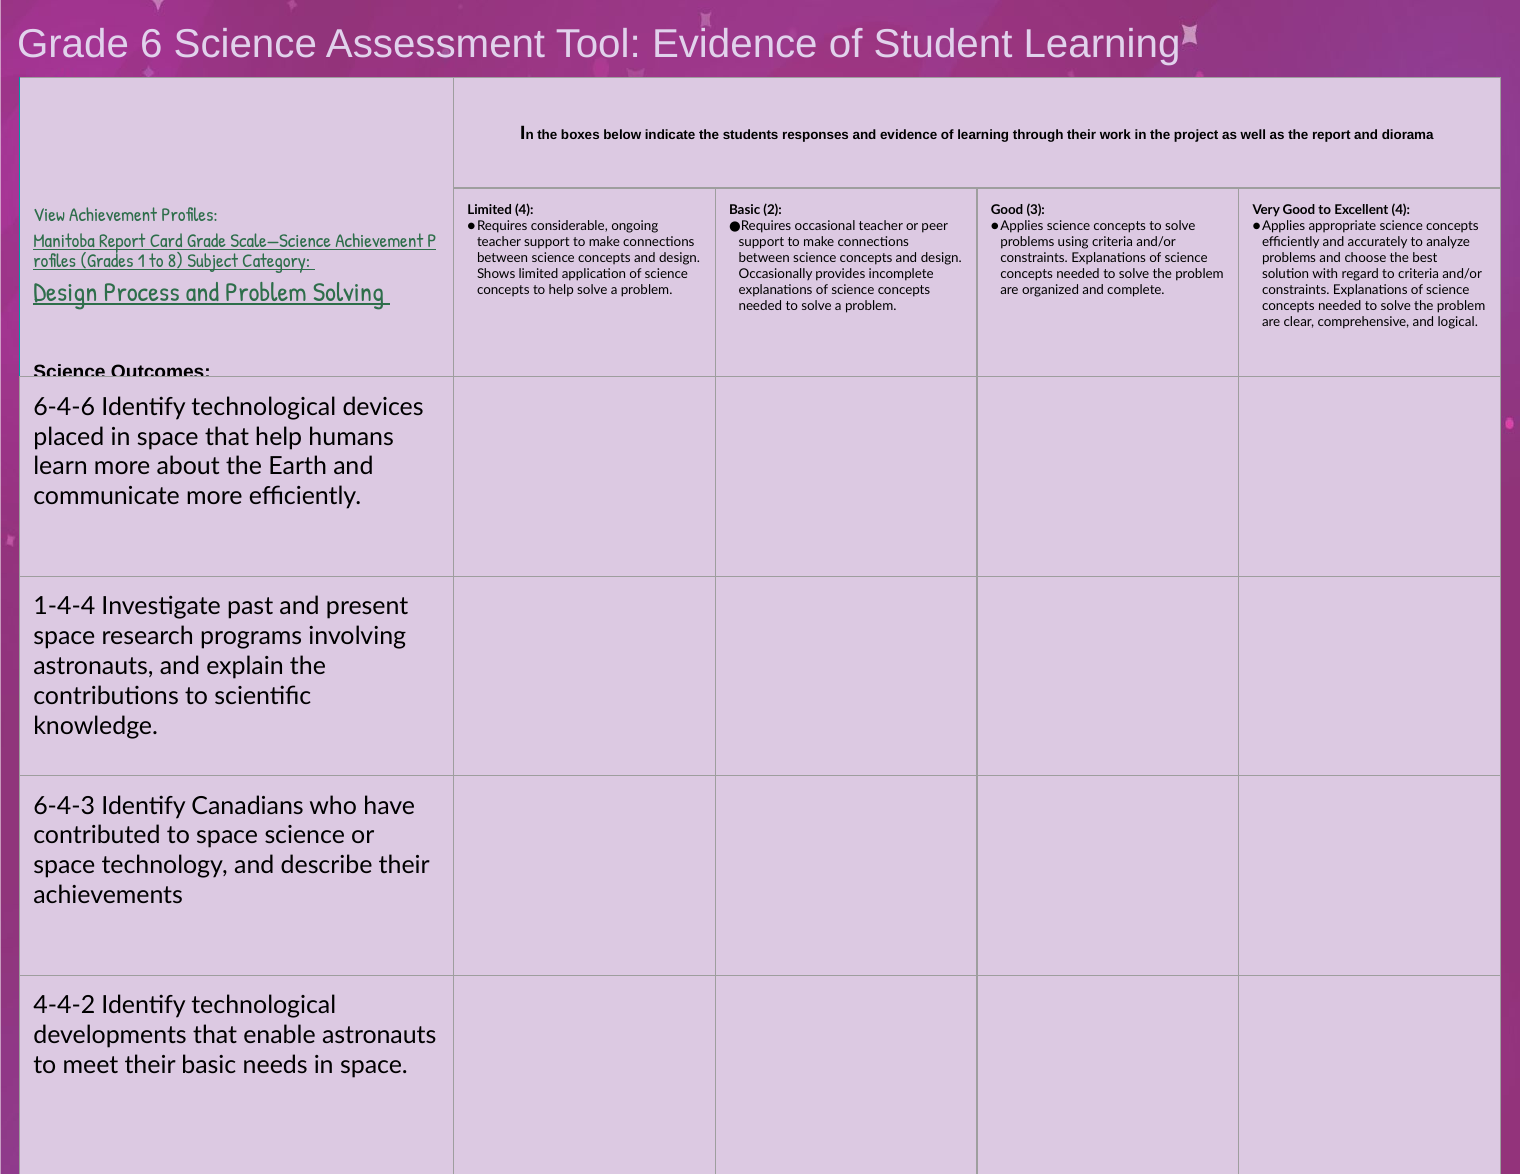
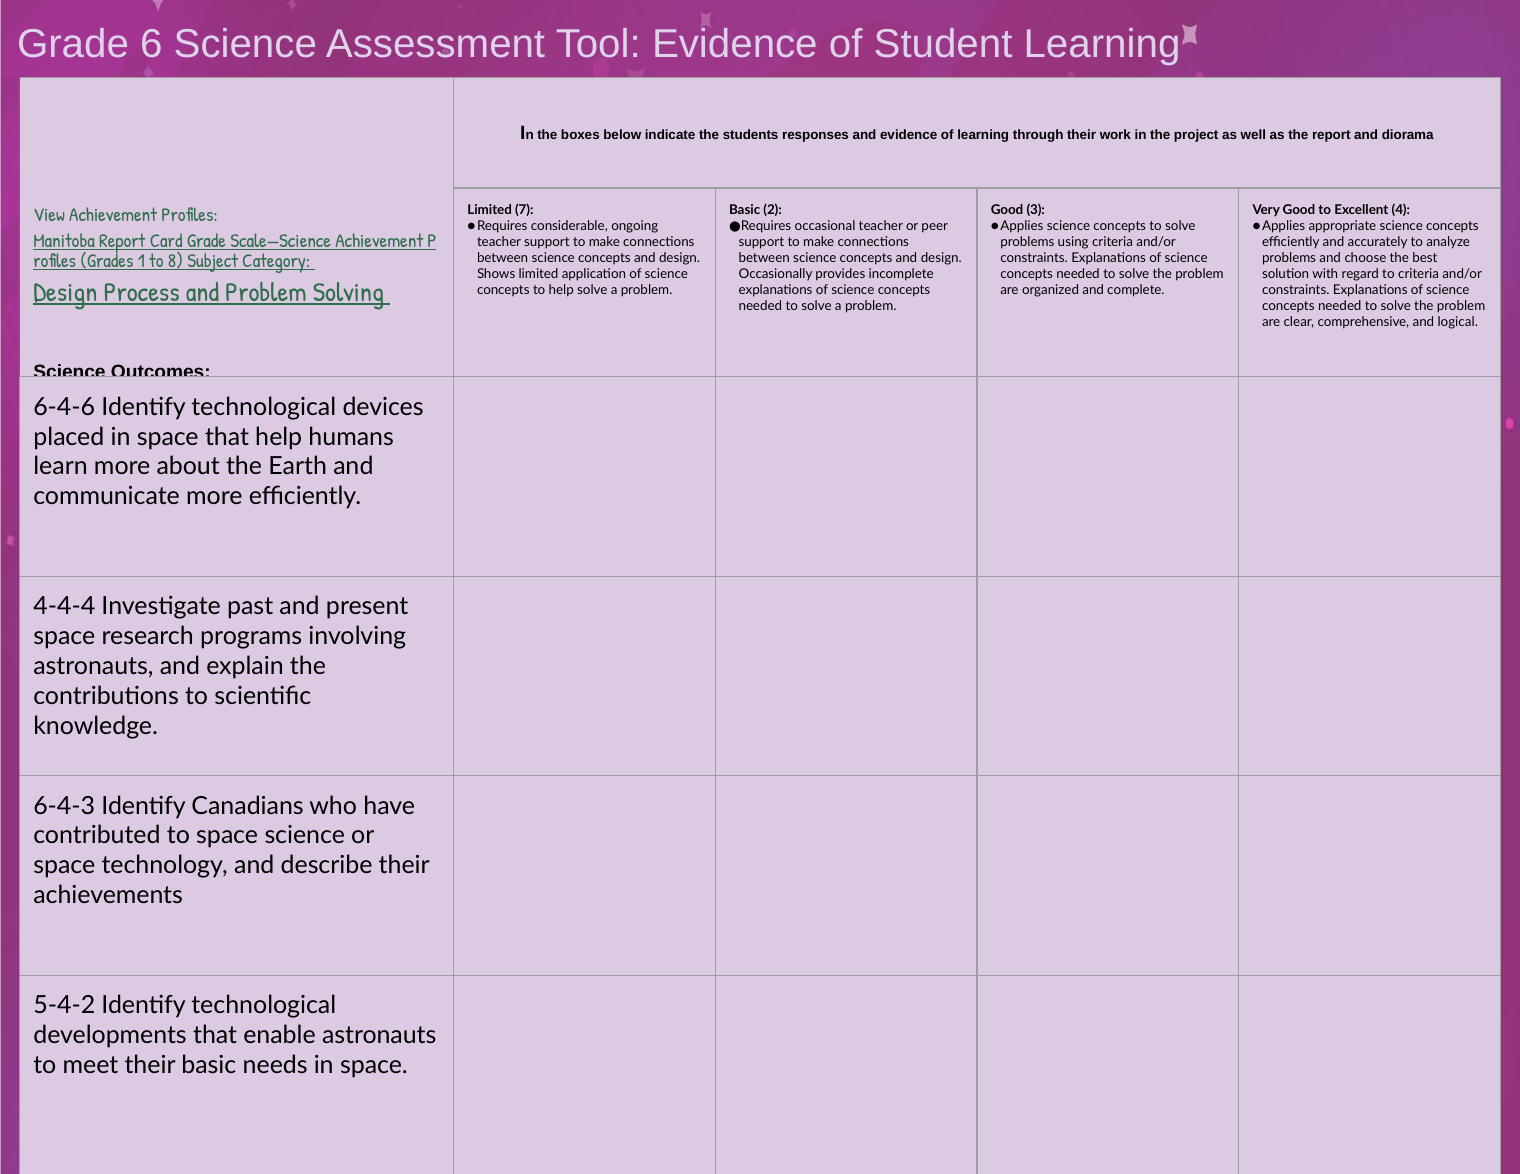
Limited 4: 4 -> 7 (524, 211)
1-4-4: 1-4-4 -> 4-4-4 (64, 607)
4-4-2: 4-4-2 -> 5-4-2 (64, 1006)
